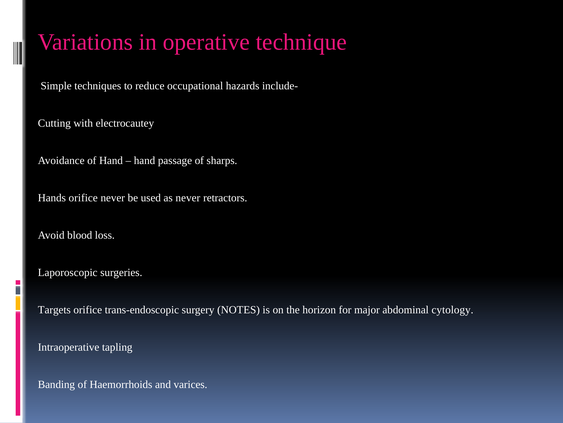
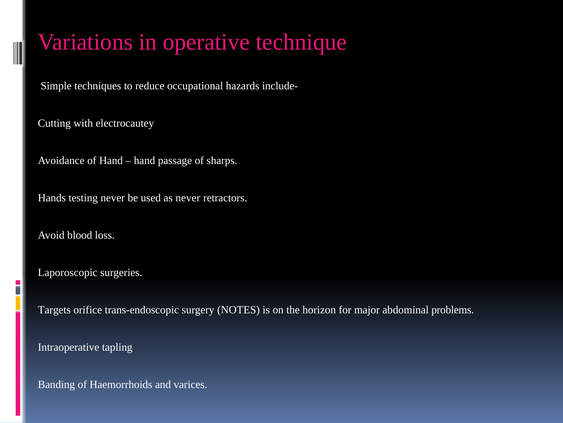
Hands orifice: orifice -> testing (83, 198)
cytology: cytology -> problems (453, 309)
